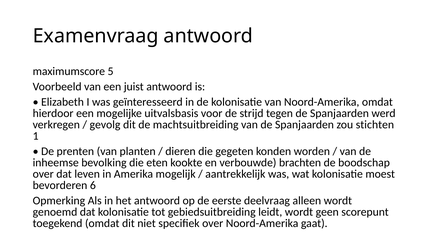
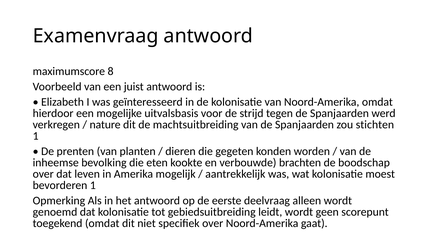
5: 5 -> 8 (111, 71)
gevolg: gevolg -> nature (105, 124)
bevorderen 6: 6 -> 1 (93, 185)
